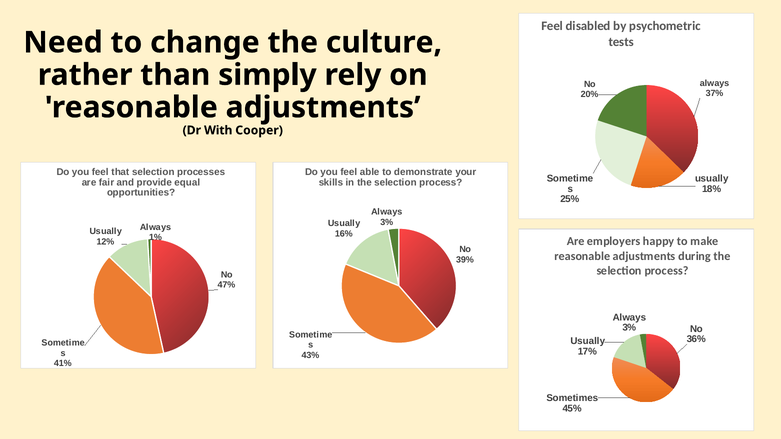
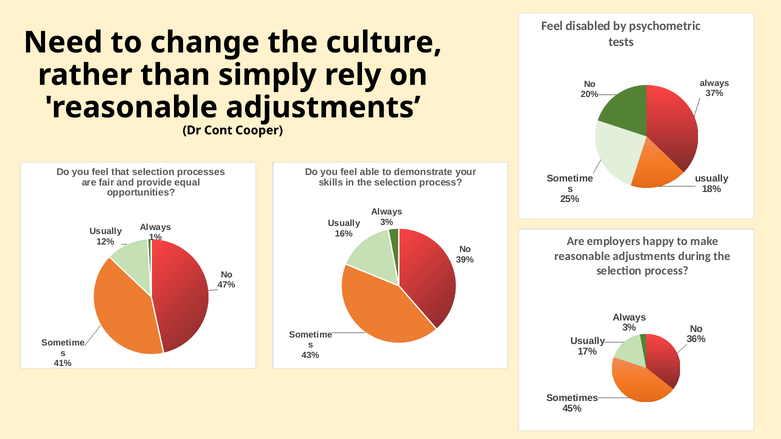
With: With -> Cont (218, 130)
